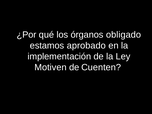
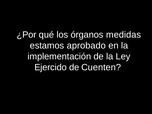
obligado: obligado -> medidas (124, 35)
Motiven: Motiven -> Ejercido (51, 67)
